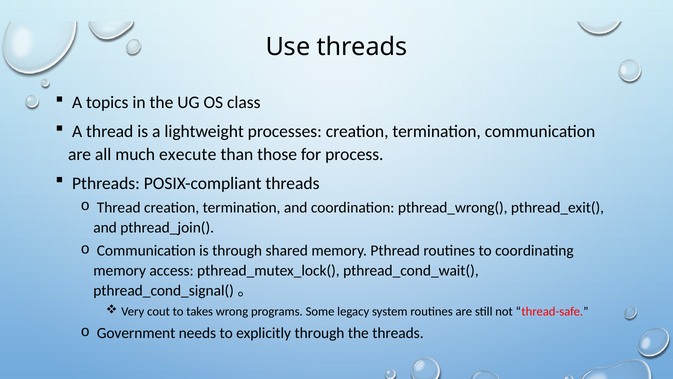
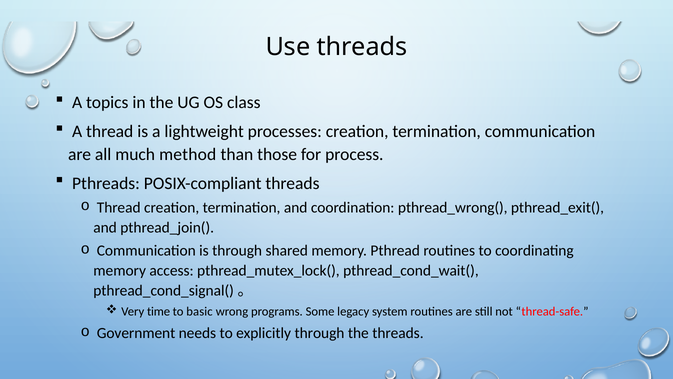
execute: execute -> method (188, 154)
cout: cout -> time (159, 311)
takes: takes -> basic (200, 311)
